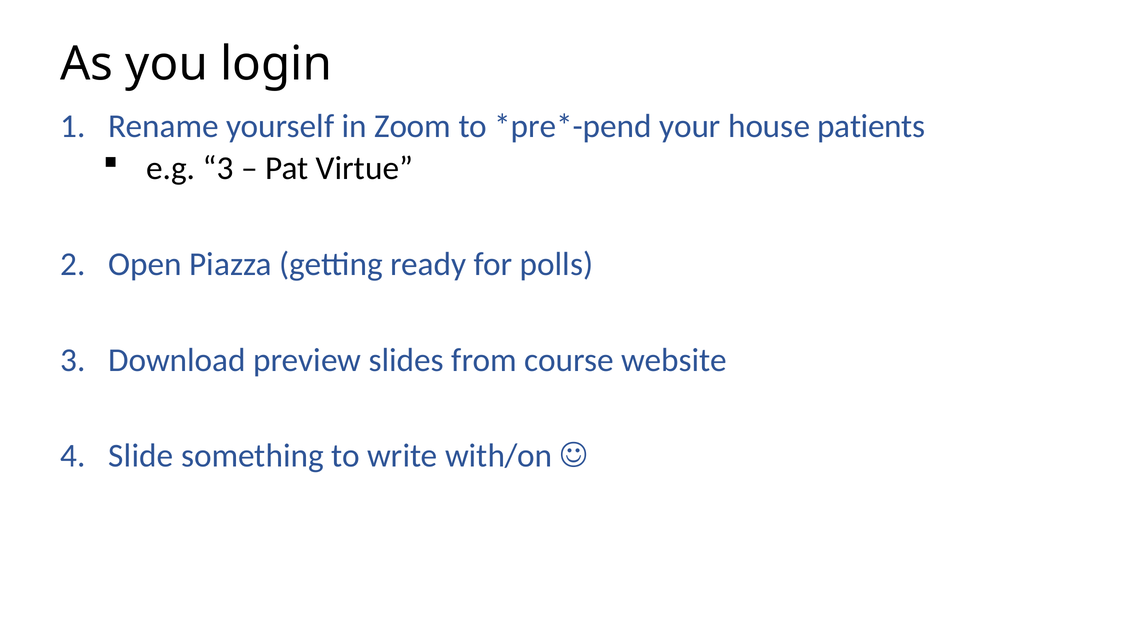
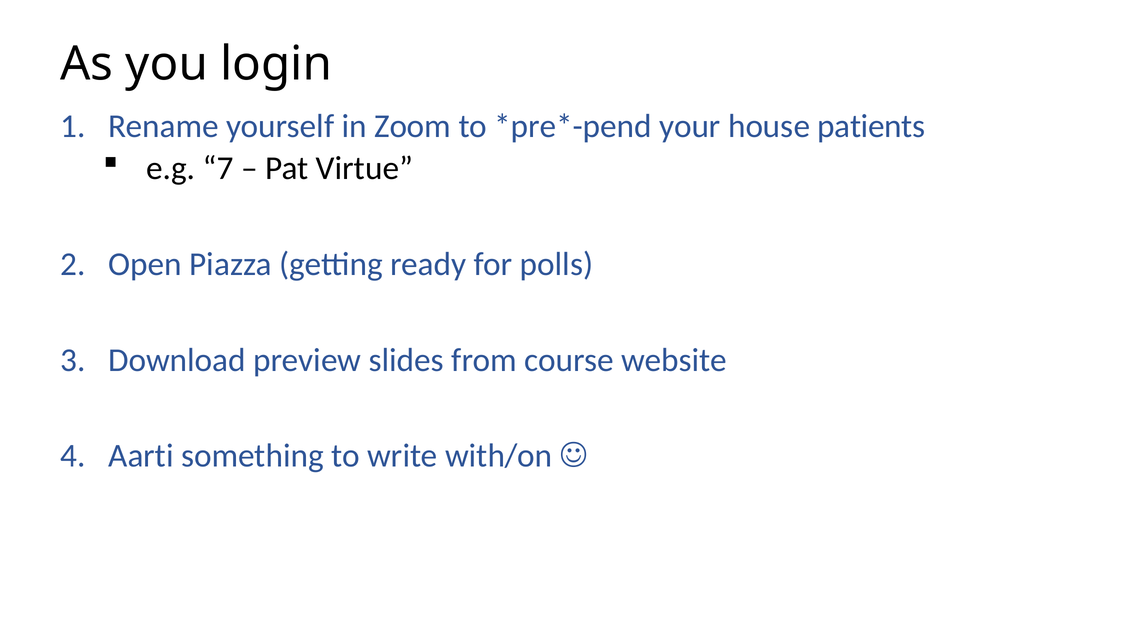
e.g 3: 3 -> 7 (218, 168)
Slide: Slide -> Aarti (141, 455)
